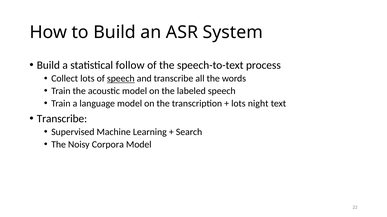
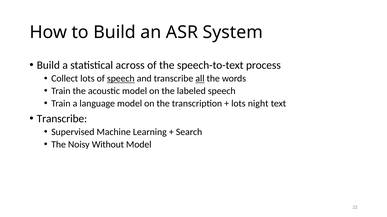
follow: follow -> across (130, 65)
all underline: none -> present (200, 79)
Corpora: Corpora -> Without (108, 145)
